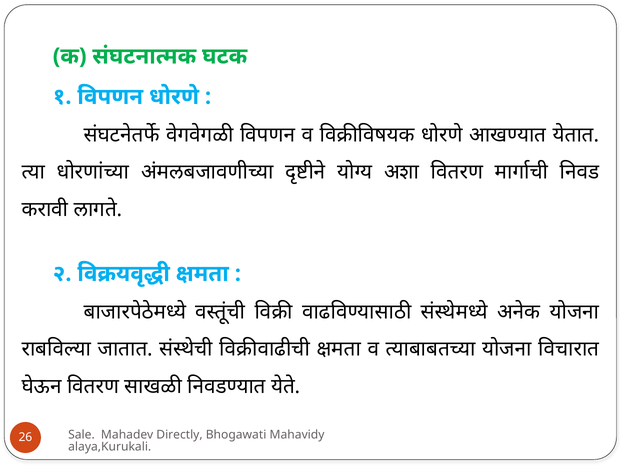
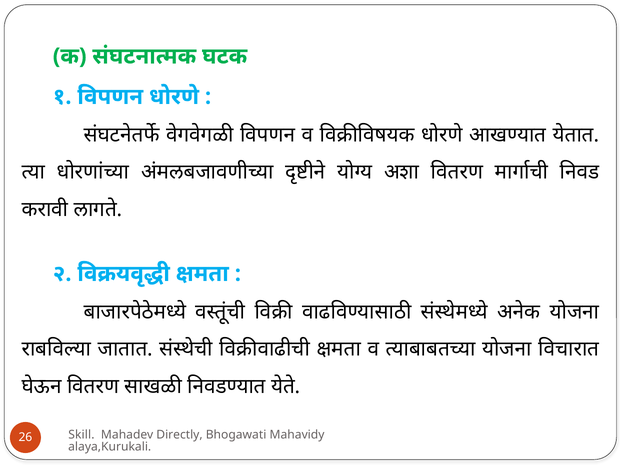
Sale: Sale -> Skill (81, 435)
